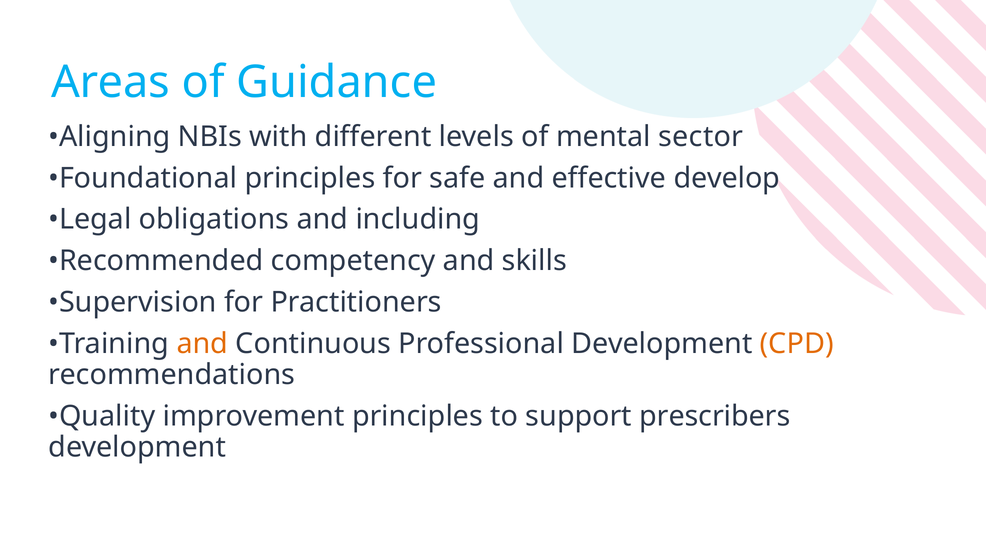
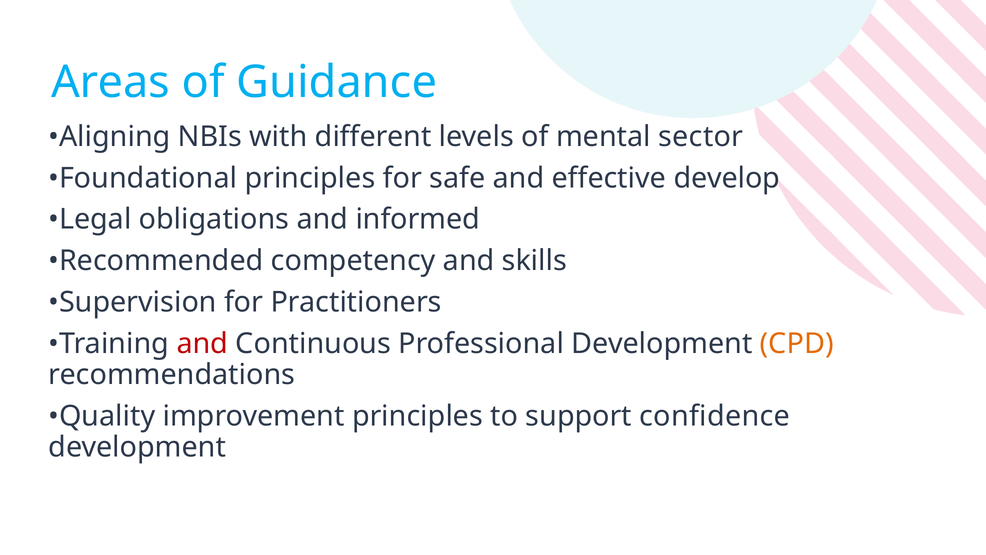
including: including -> informed (418, 219)
and colour: orange -> red (202, 343)
prescribers: prescribers -> confidence (715, 416)
